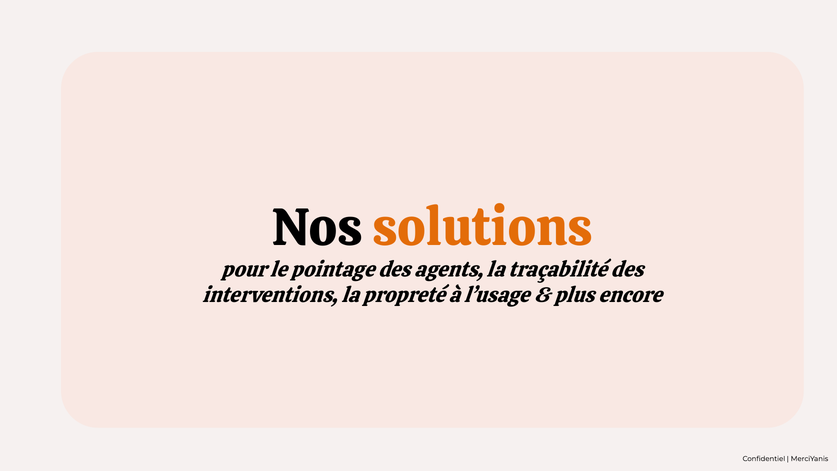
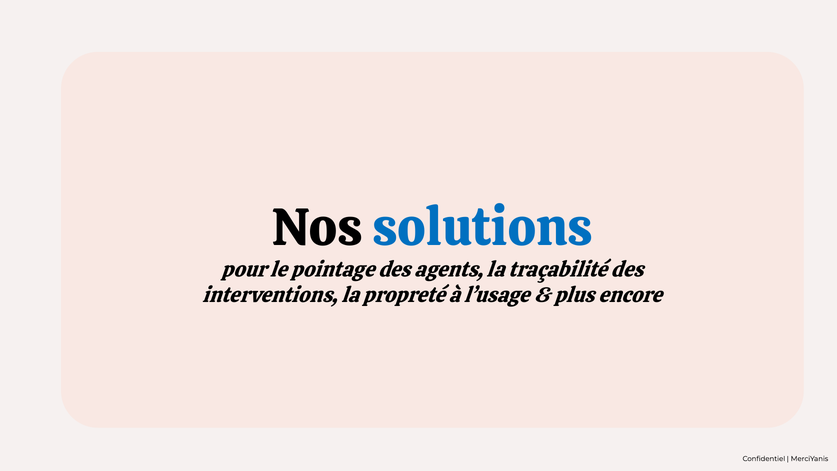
solutions colour: orange -> blue (483, 228)
